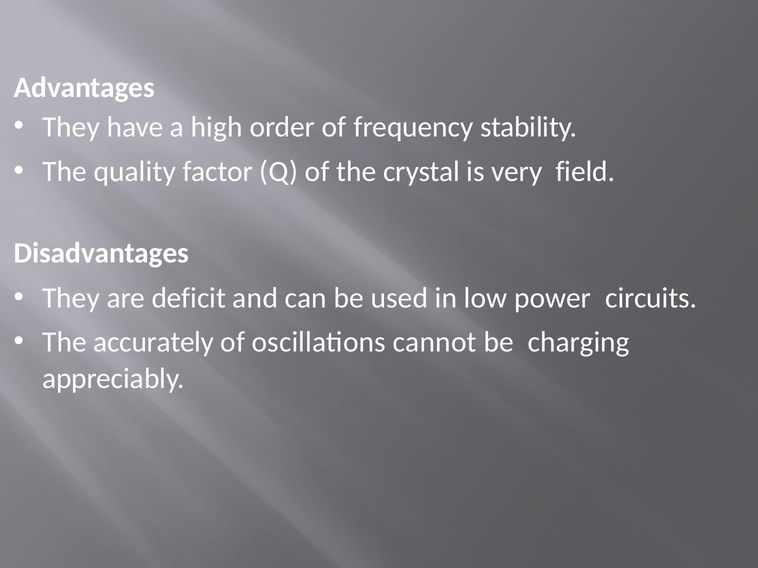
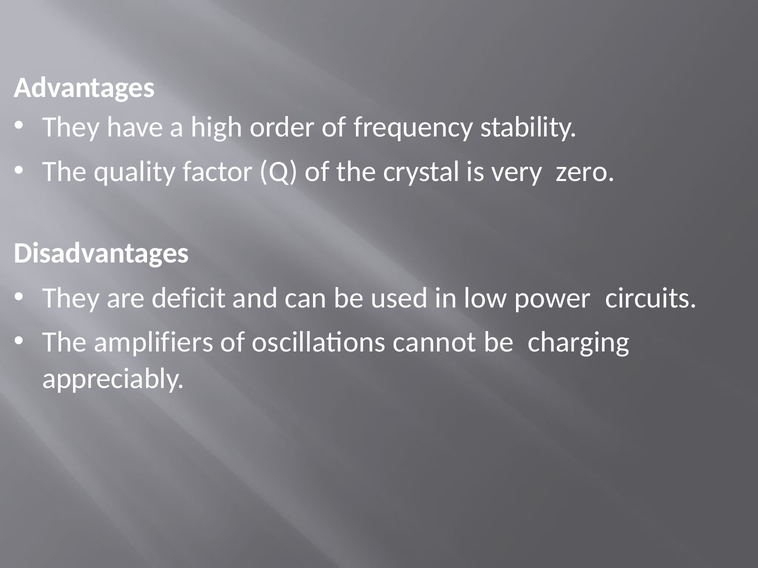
field: field -> zero (585, 172)
accurately: accurately -> amplifiers (154, 342)
